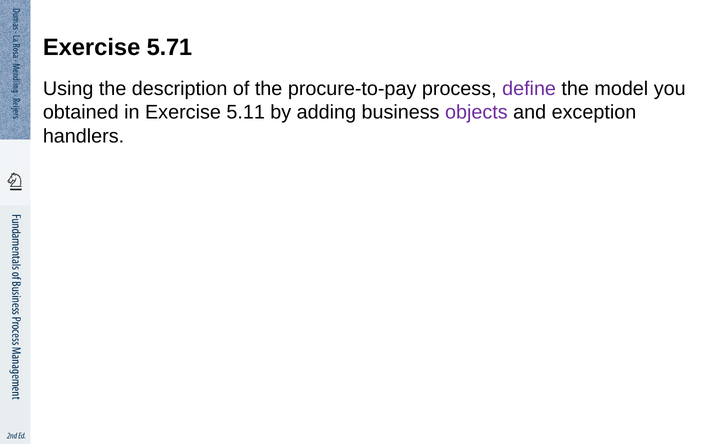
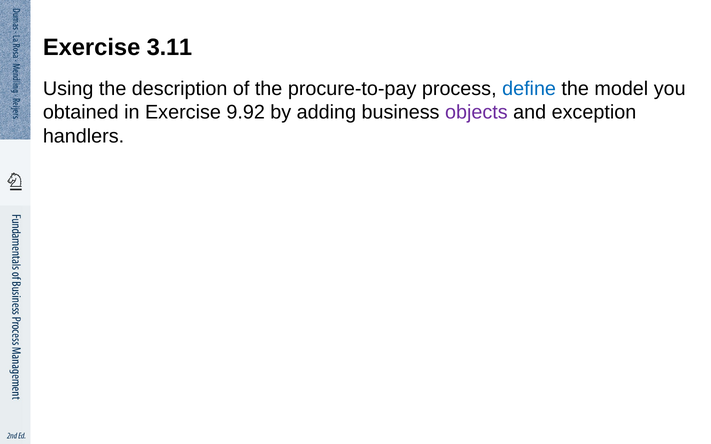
5.71: 5.71 -> 3.11 (169, 48)
define colour: purple -> blue (529, 89)
5.11: 5.11 -> 9.92 (246, 112)
